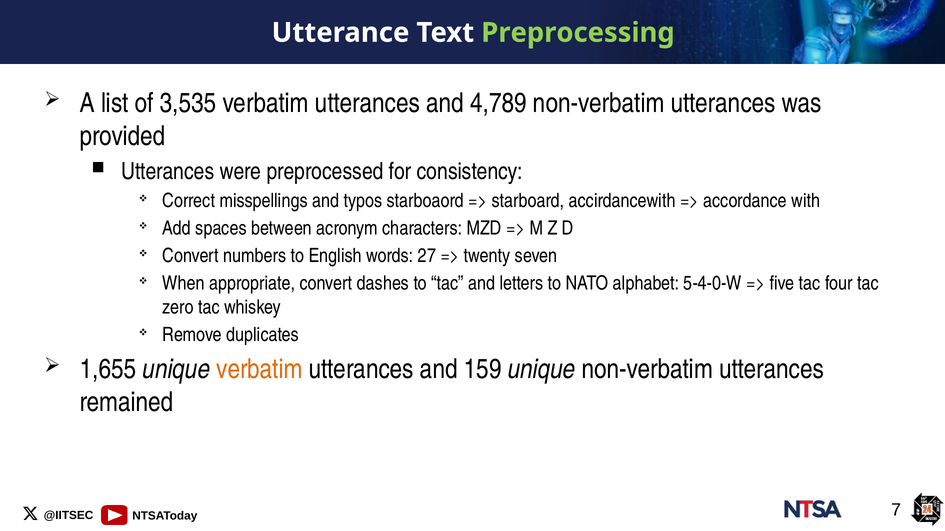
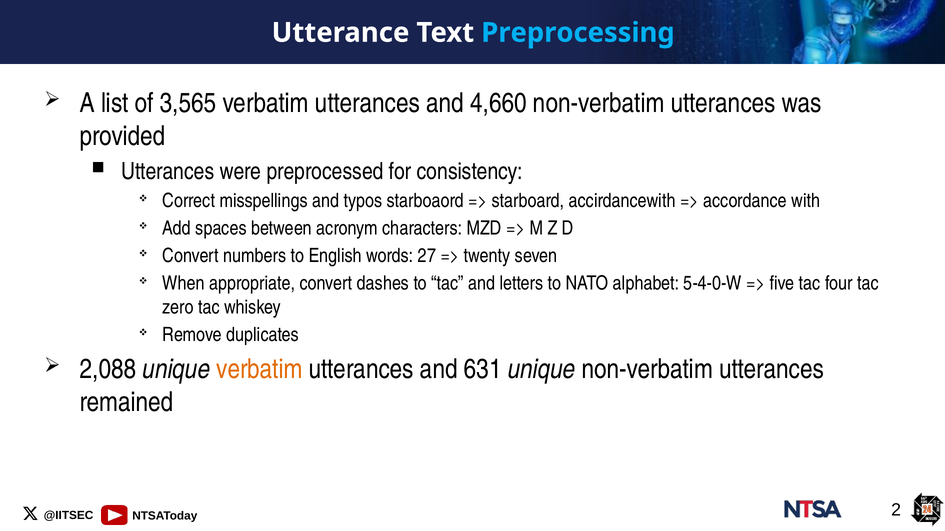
Preprocessing colour: light green -> light blue (578, 33)
3,535: 3,535 -> 3,565 (188, 103)
4,789: 4,789 -> 4,660 (498, 103)
1,655: 1,655 -> 2,088 (108, 369)
159: 159 -> 631 (483, 369)
7: 7 -> 2 (896, 511)
